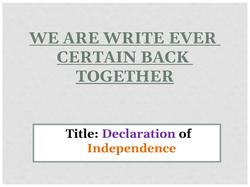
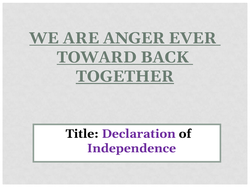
WRITE: WRITE -> ANGER (134, 38)
CERTAIN: CERTAIN -> TOWARD (97, 57)
Independence colour: orange -> purple (132, 149)
